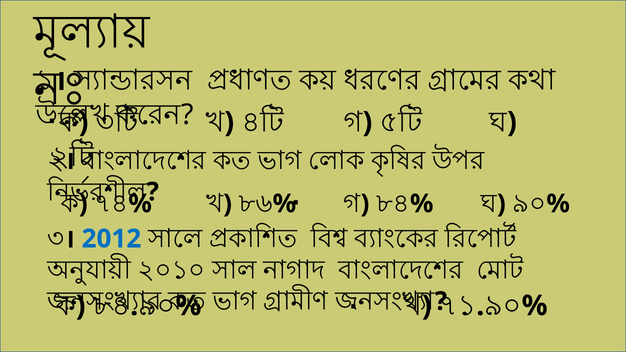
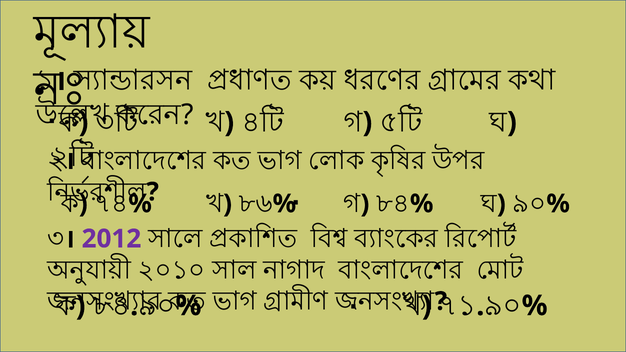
2012 colour: blue -> purple (111, 239)
